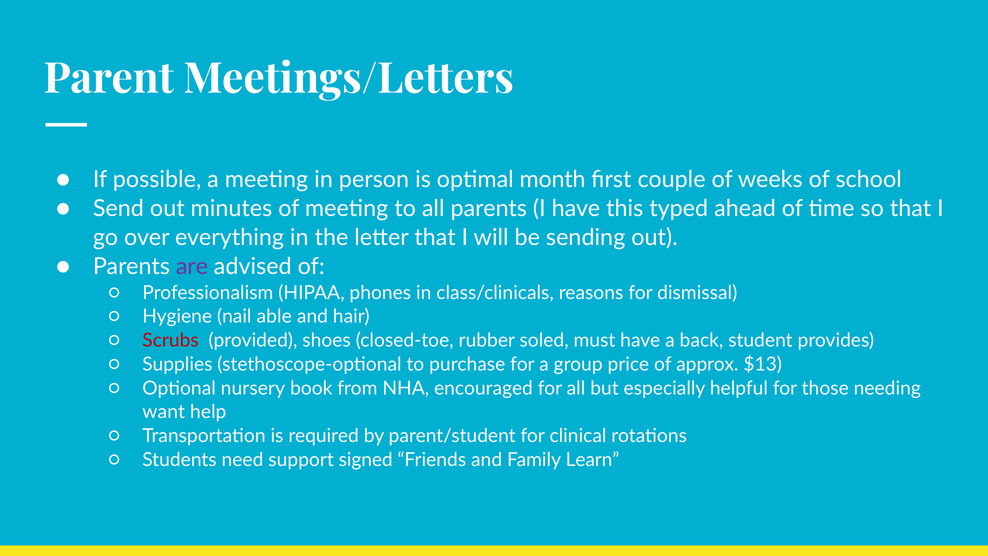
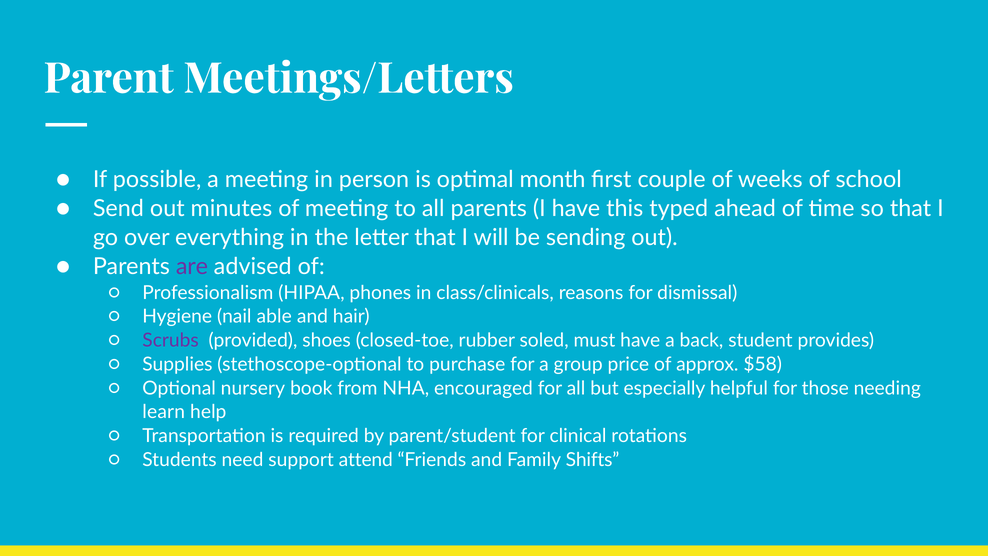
Scrubs colour: red -> purple (171, 340)
$13: $13 -> $58 (763, 364)
want: want -> learn (164, 412)
signed: signed -> attend (366, 460)
Learn: Learn -> Shifts (593, 460)
